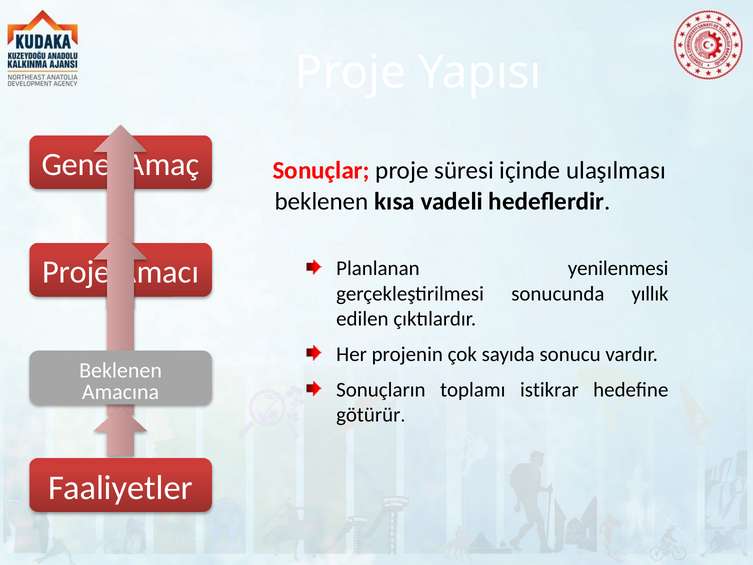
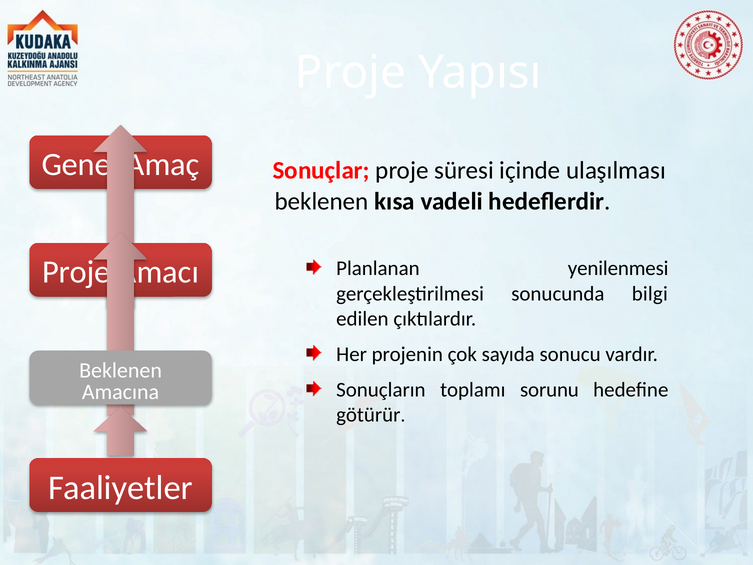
yıllık: yıllık -> bilgi (650, 293)
istikrar: istikrar -> sorunu (549, 390)
